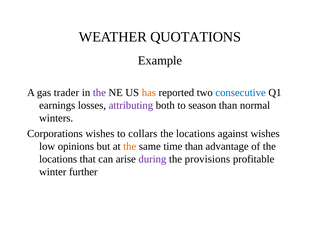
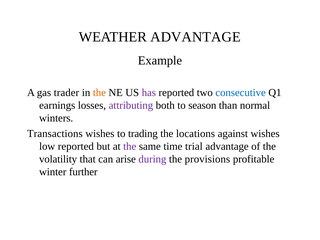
WEATHER QUOTATIONS: QUOTATIONS -> ADVANTAGE (196, 37)
the colour: purple -> orange (99, 92)
has colour: orange -> purple (149, 92)
Corporations: Corporations -> Transactions (55, 134)
collars: collars -> trading (143, 134)
low opinions: opinions -> reported (76, 146)
the colour: orange -> purple (130, 146)
time than: than -> trial (194, 146)
locations: locations -> volatility (58, 159)
